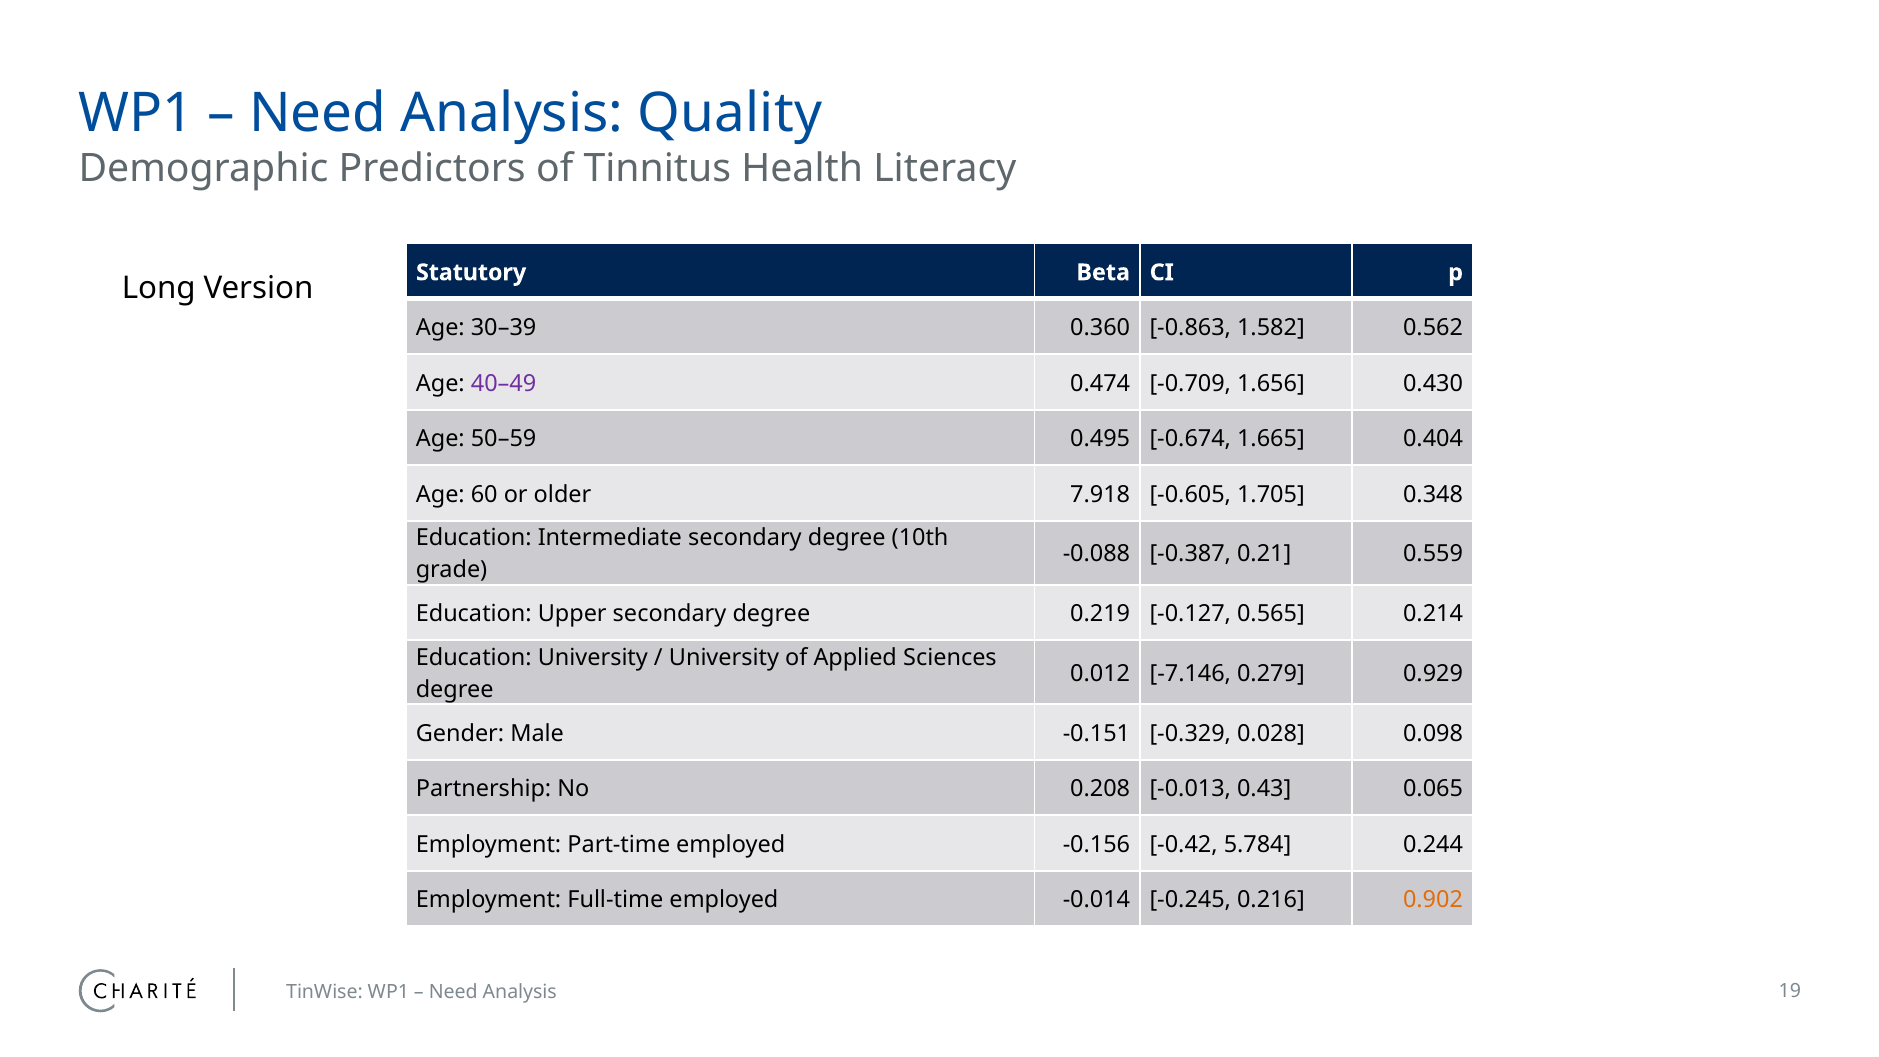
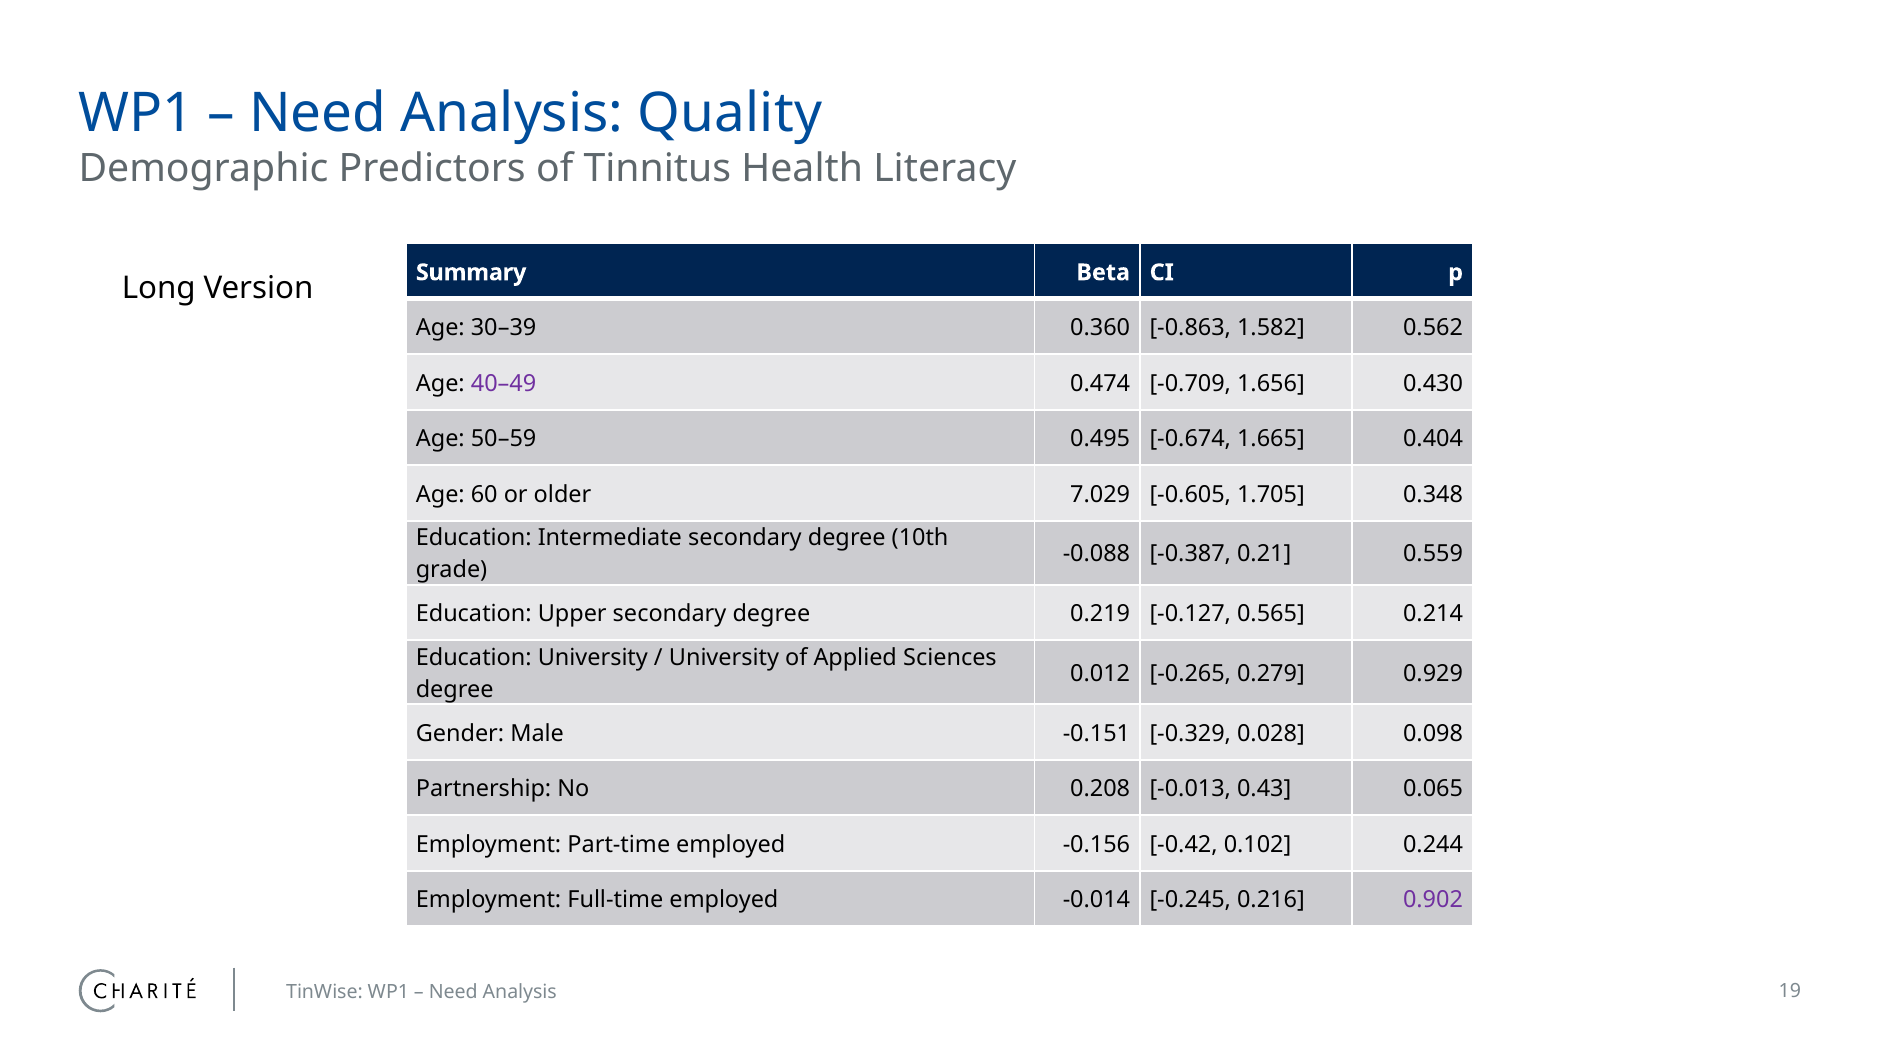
Statutory: Statutory -> Summary (471, 272)
7.918: 7.918 -> 7.029 (1100, 494)
-7.146: -7.146 -> -0.265 (1190, 674)
5.784: 5.784 -> 0.102 (1258, 844)
0.902 colour: orange -> purple (1433, 900)
